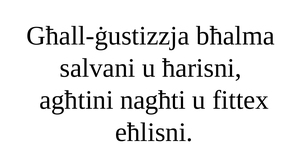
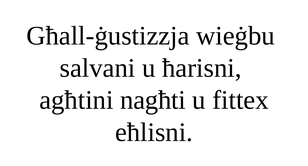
bħalma: bħalma -> wieġbu (235, 36)
